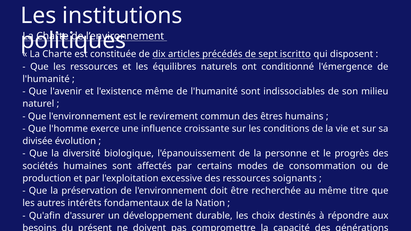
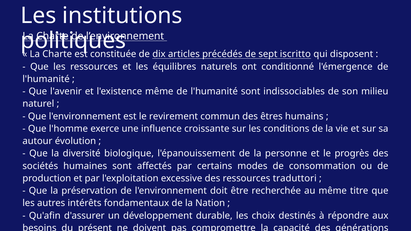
divisée: divisée -> autour (37, 141)
soignants: soignants -> traduttori (295, 178)
